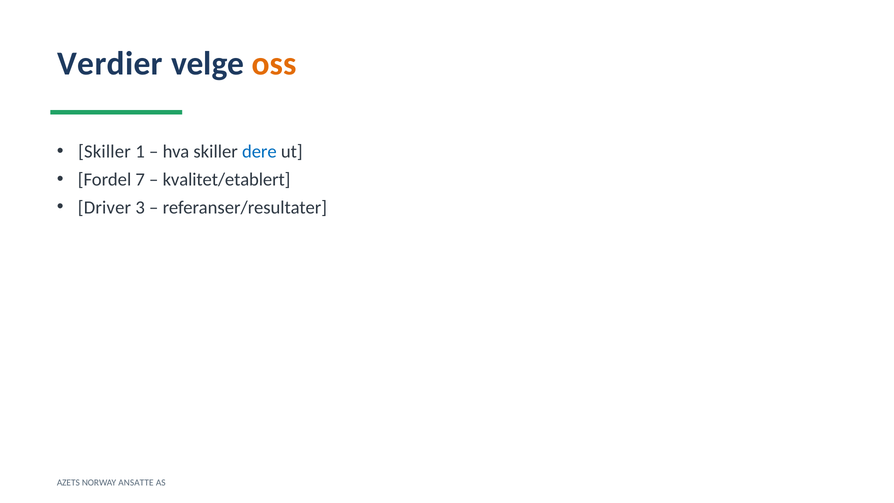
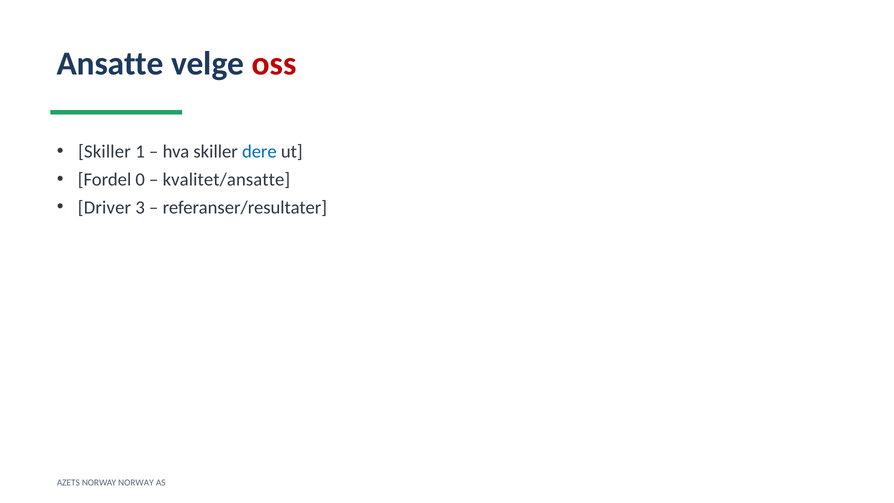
Verdier: Verdier -> Ansatte (110, 64)
oss colour: orange -> red (274, 64)
7: 7 -> 0 (140, 179)
kvalitet/etablert: kvalitet/etablert -> kvalitet/ansatte (226, 179)
NORWAY ANSATTE: ANSATTE -> NORWAY (136, 483)
